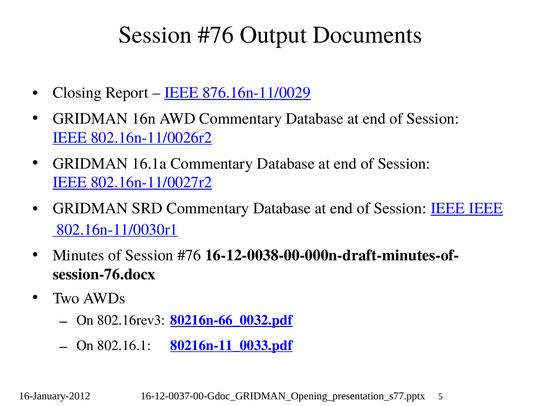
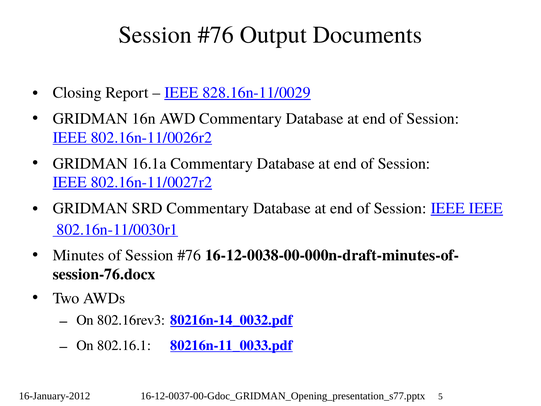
876.16n-11/0029: 876.16n-11/0029 -> 828.16n-11/0029 (257, 93)
80216n-66_0032.pdf: 80216n-66_0032.pdf -> 80216n-14_0032.pdf (231, 320)
